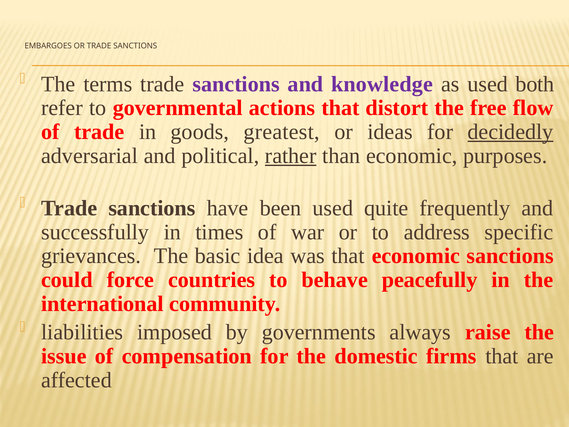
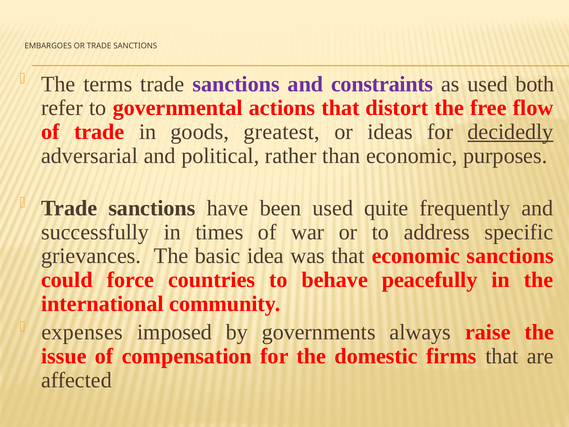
knowledge: knowledge -> constraints (382, 84)
rather underline: present -> none (291, 156)
liabilities: liabilities -> expenses (82, 332)
